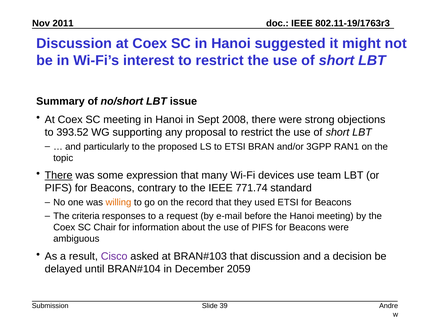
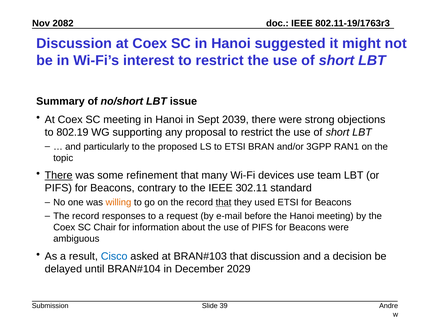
2011: 2011 -> 2082 (63, 23)
2008: 2008 -> 2039 (235, 120)
393.52: 393.52 -> 802.19 (72, 132)
expression: expression -> refinement (152, 176)
771.74: 771.74 -> 302.11 (252, 188)
that underline: none -> present (224, 203)
criteria: criteria -> record (86, 217)
Cisco colour: purple -> blue (114, 257)
2059: 2059 -> 2029 (239, 269)
